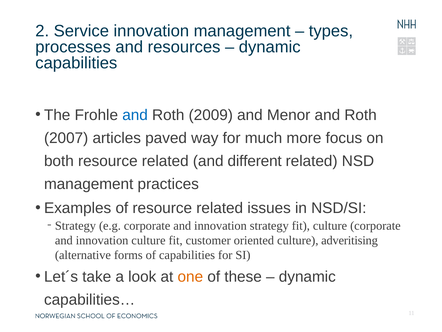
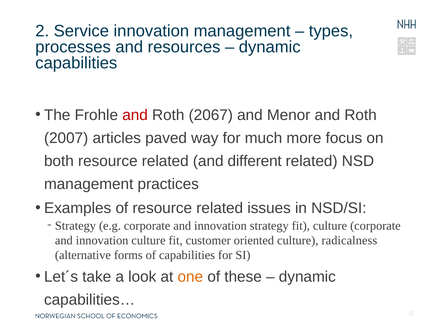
and colour: blue -> red (135, 115)
2009: 2009 -> 2067 (211, 115)
adveritising: adveritising -> radicalness (349, 240)
